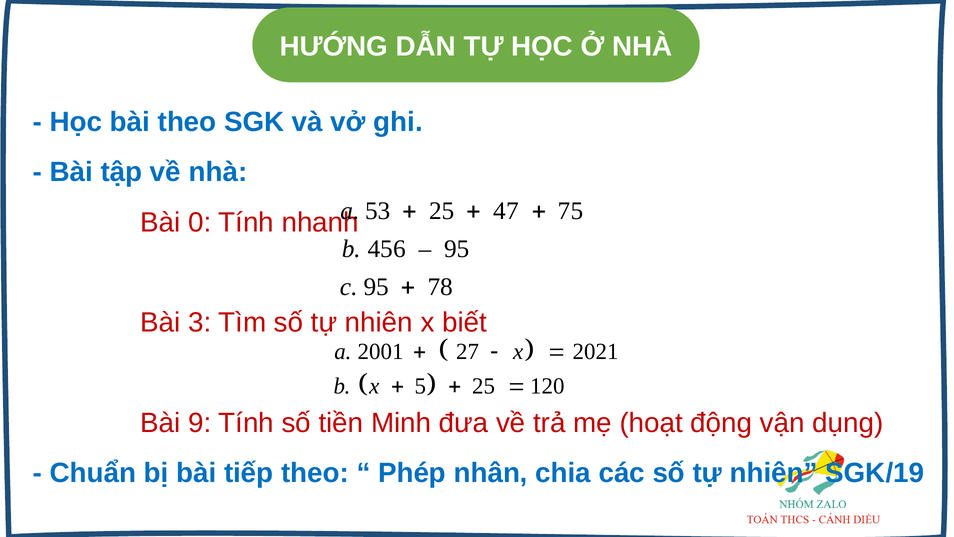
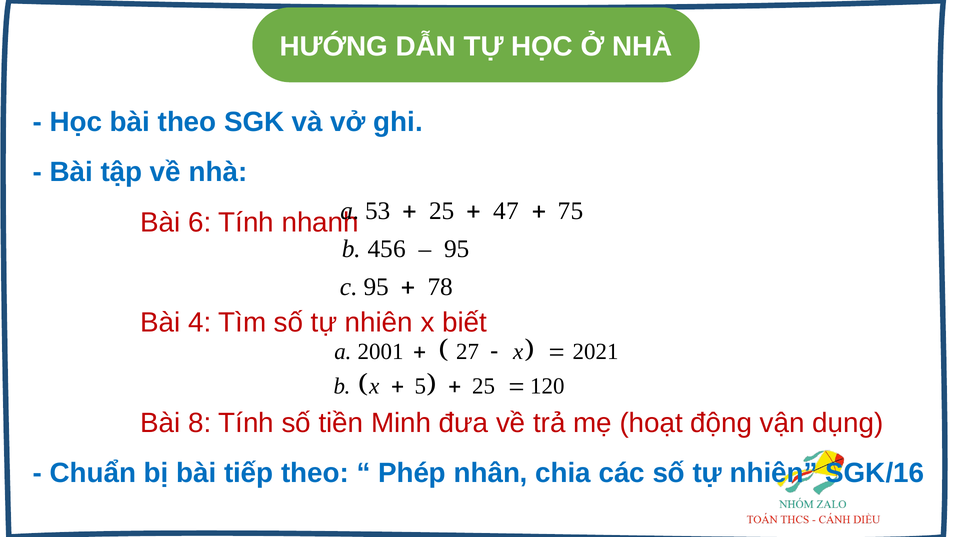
0: 0 -> 6 (200, 222)
3: 3 -> 4 (200, 322)
9: 9 -> 8 (200, 423)
SGK/19: SGK/19 -> SGK/16 (875, 473)
